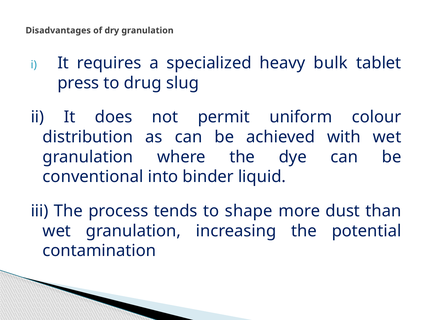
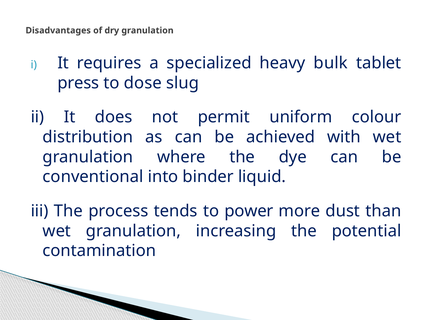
drug: drug -> dose (143, 83)
shape: shape -> power (249, 211)
